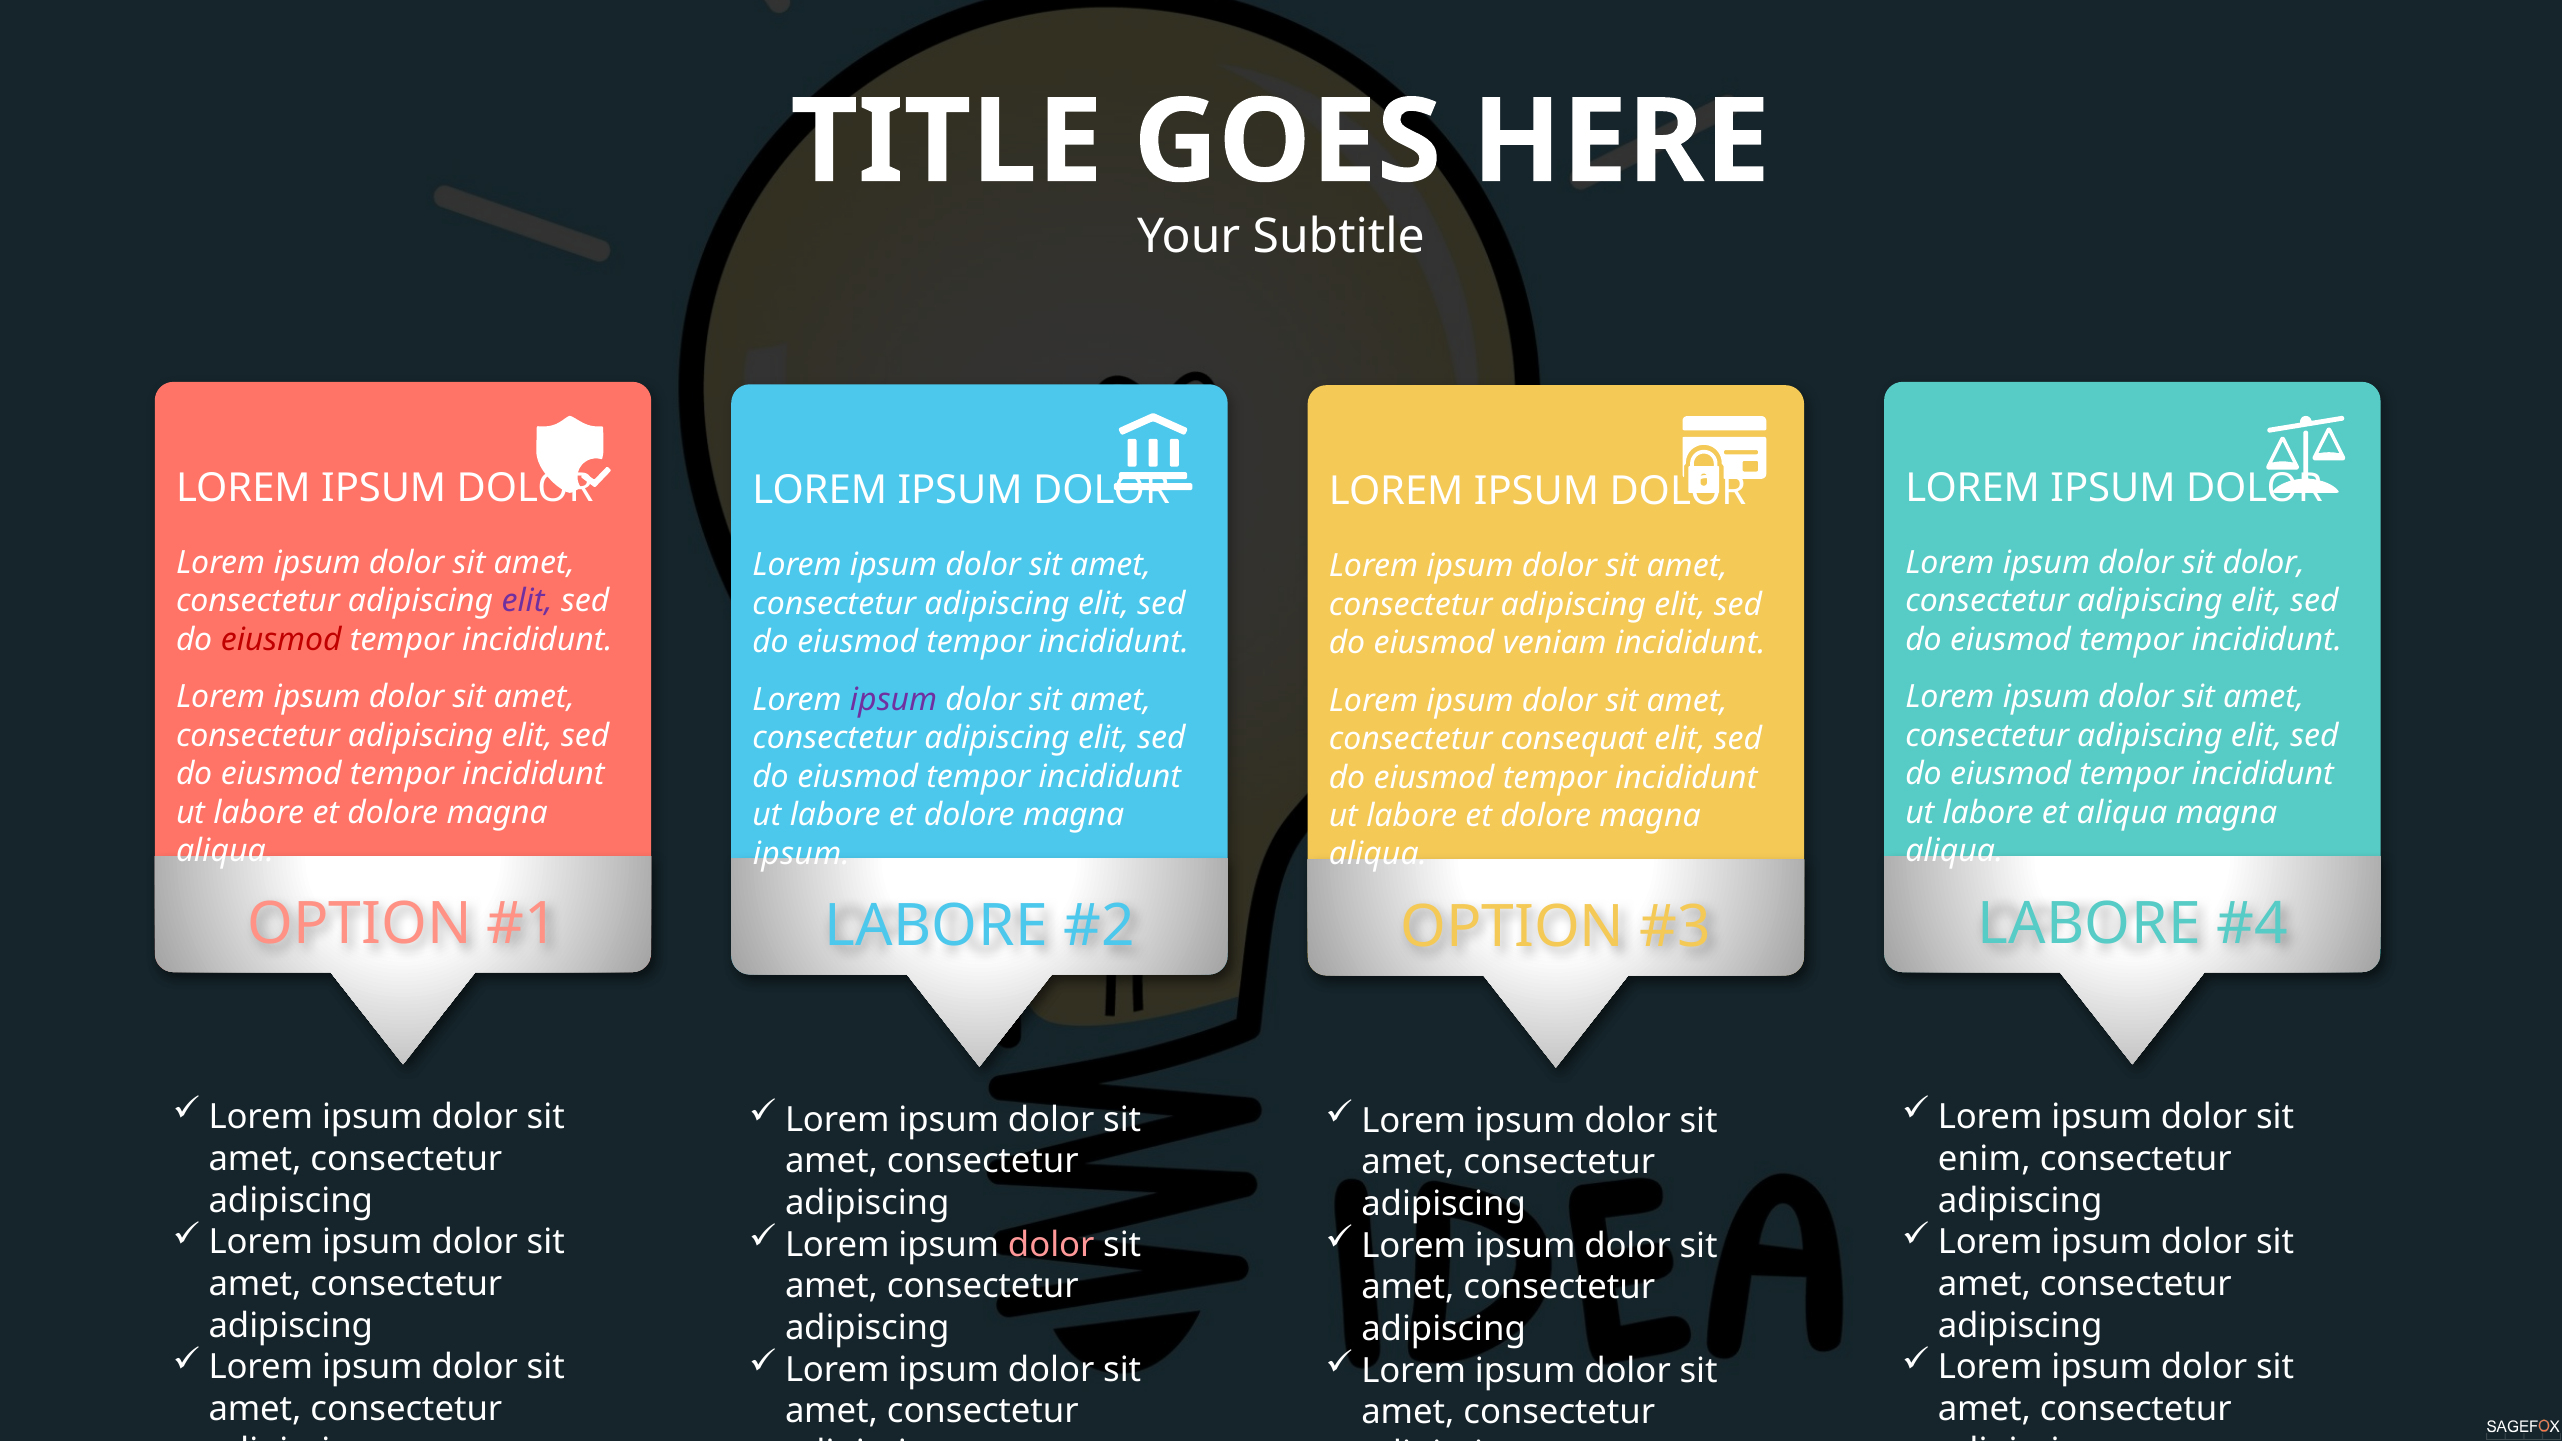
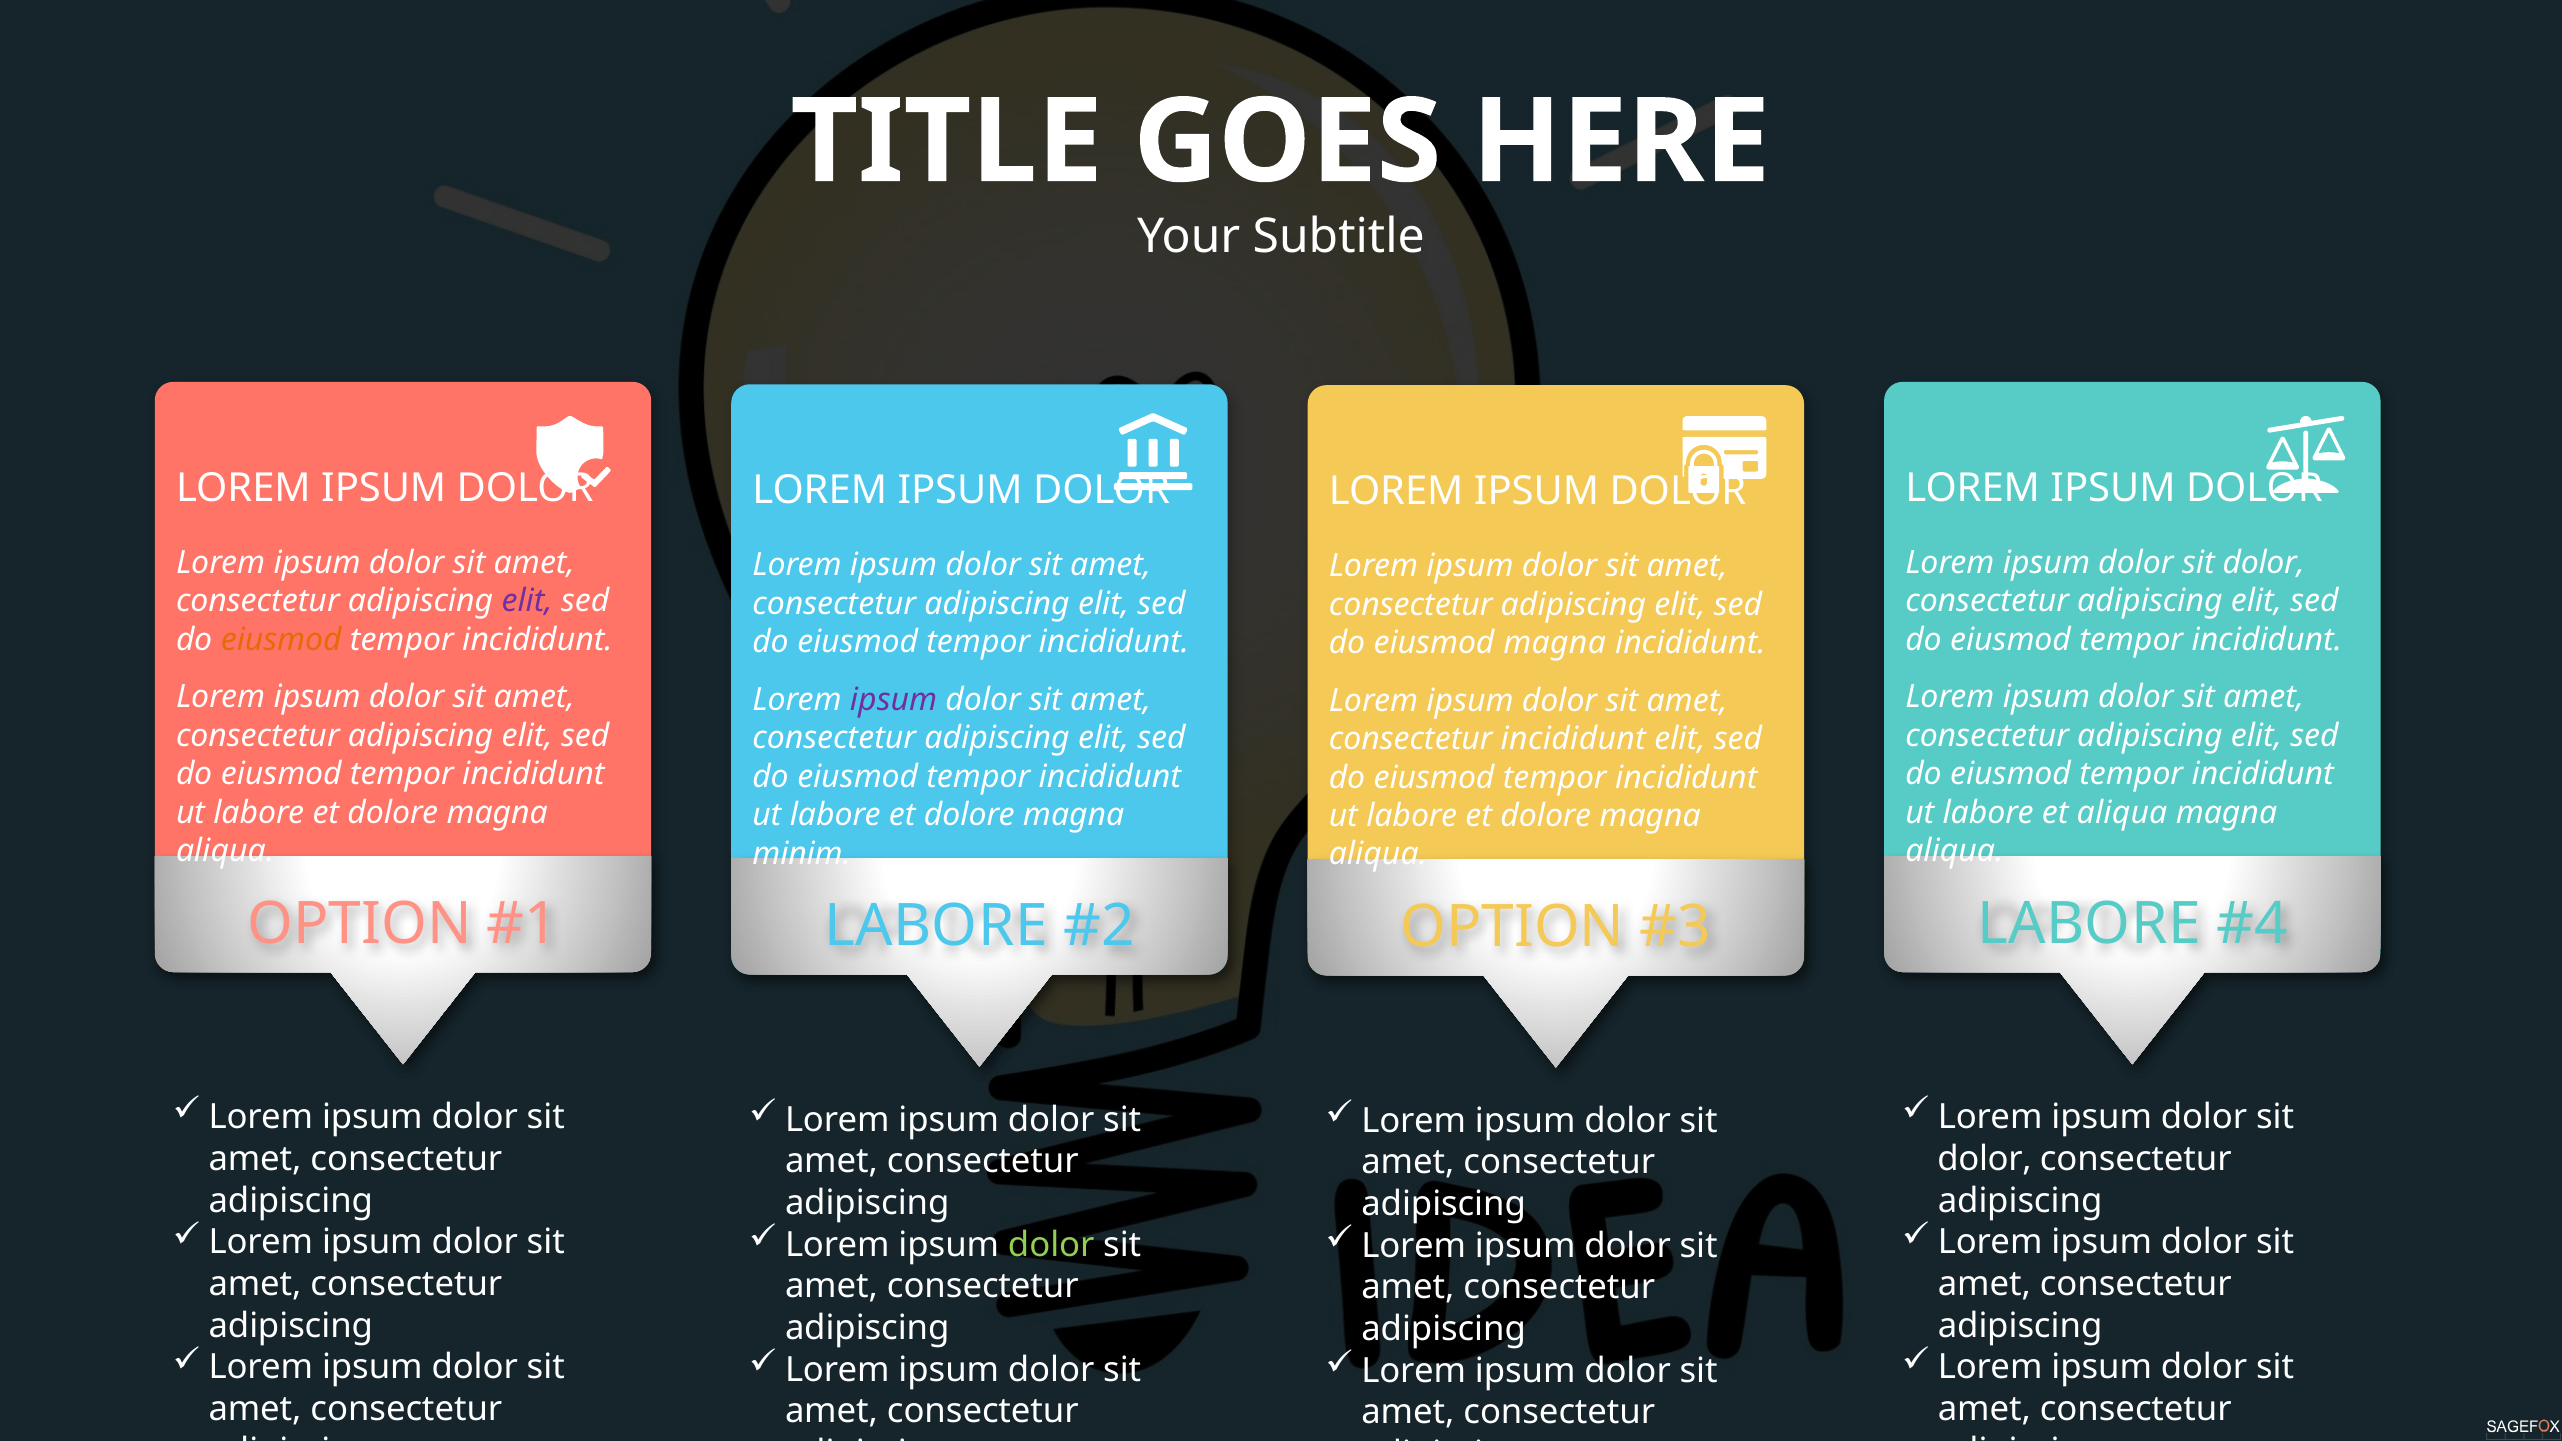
eiusmod colour: red -> orange (281, 640)
eiusmod veniam: veniam -> magna (1555, 643)
consectetur consequat: consequat -> incididunt (1573, 739)
ipsum: ipsum -> minim (802, 854)
enim: enim -> dolor (1985, 1159)
dolor colour: pink -> light green (1051, 1245)
